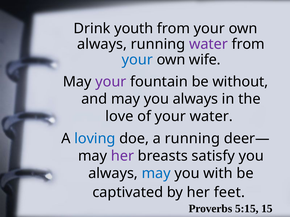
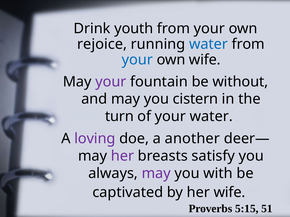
always: always -> rejoice (102, 44)
water colour: purple -> blue (208, 44)
may you always: always -> cistern (195, 99)
love: love -> turn (119, 117)
loving colour: blue -> purple (95, 139)
a running: running -> another (192, 139)
may colour: blue -> purple (156, 174)
her feet: feet -> wife (230, 193)
15: 15 -> 51 (267, 209)
